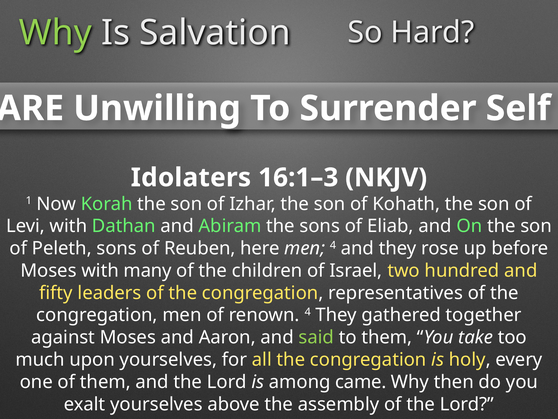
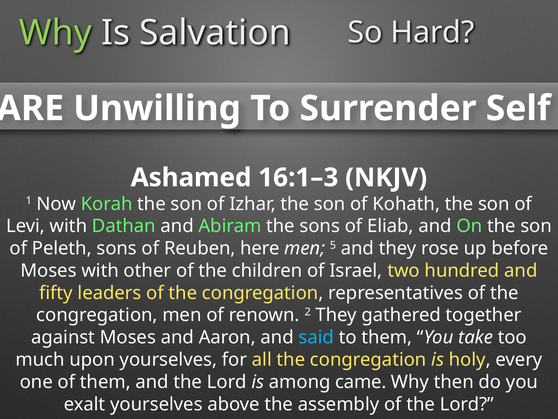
Idolaters: Idolaters -> Ashamed (191, 177)
men 4: 4 -> 5 (333, 245)
many: many -> other (147, 270)
renown 4: 4 -> 2 (308, 312)
said colour: light green -> light blue (316, 337)
